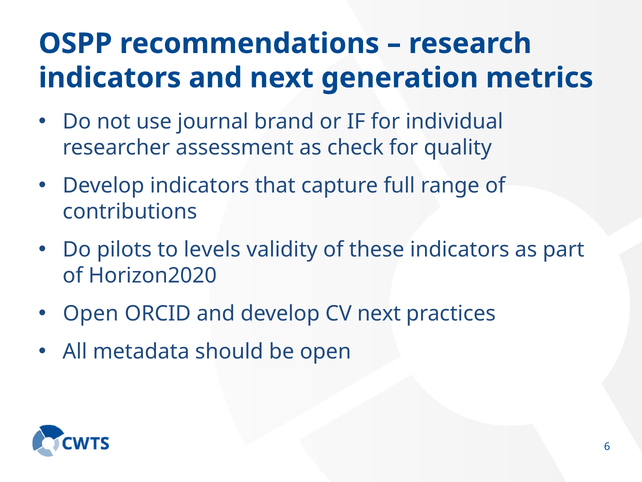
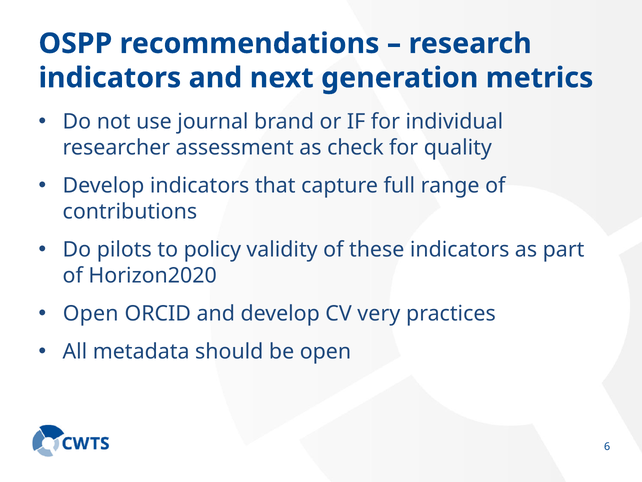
levels: levels -> policy (212, 249)
CV next: next -> very (379, 313)
